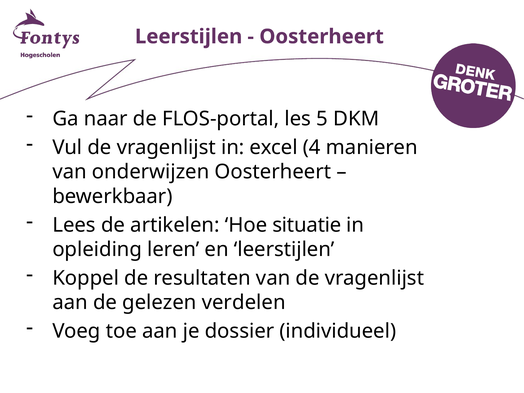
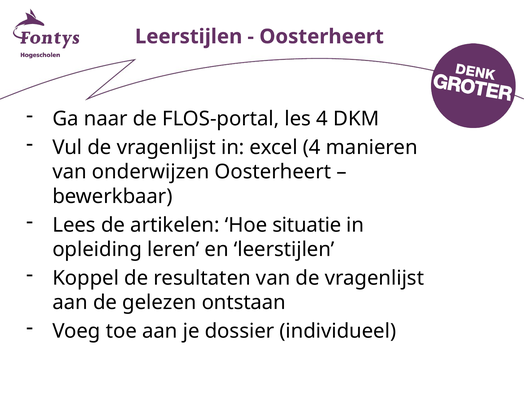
les 5: 5 -> 4 (322, 119)
verdelen: verdelen -> ontstaan (244, 302)
